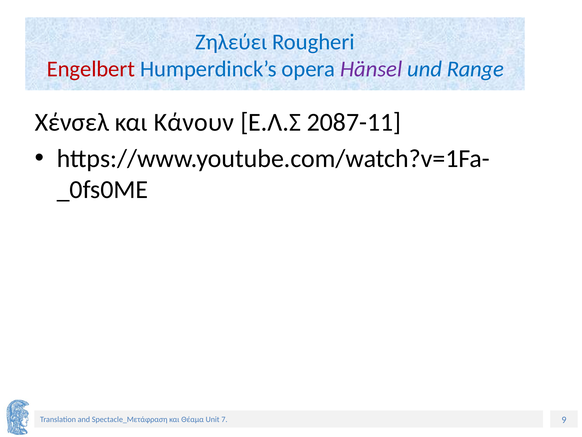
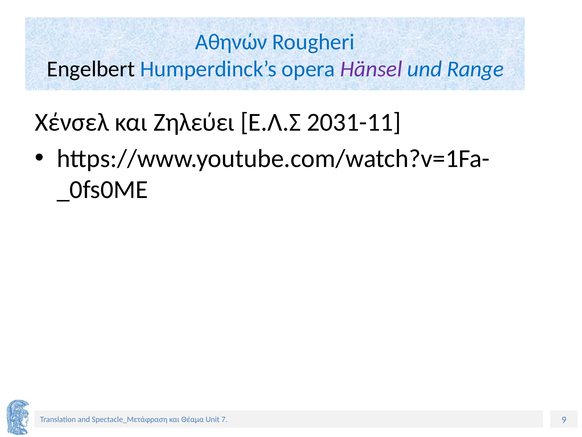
Ζηλεύει: Ζηλεύει -> Αθηνών (231, 42)
Engelbert colour: red -> black (91, 69)
Κάνουν: Κάνουν -> Ζηλεύει (194, 122)
2087-11: 2087-11 -> 2031-11 (354, 122)
